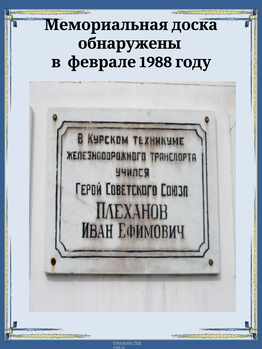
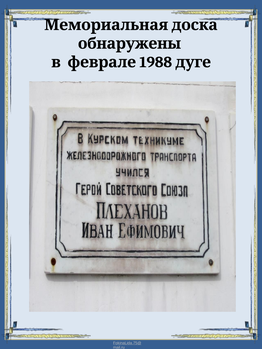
году: году -> дуге (193, 62)
